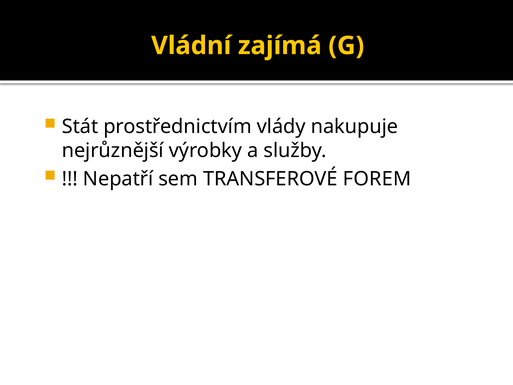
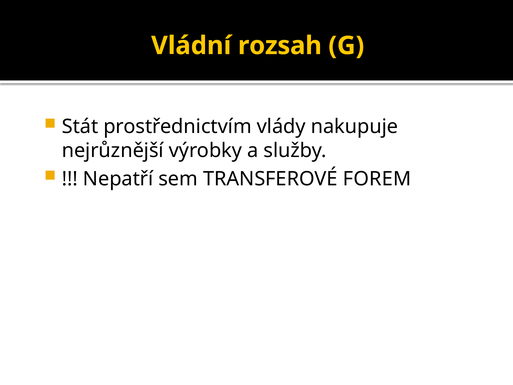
zajímá: zajímá -> rozsah (280, 46)
